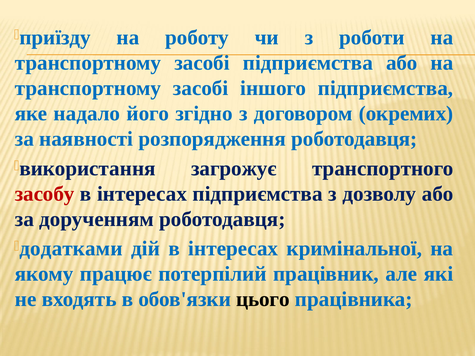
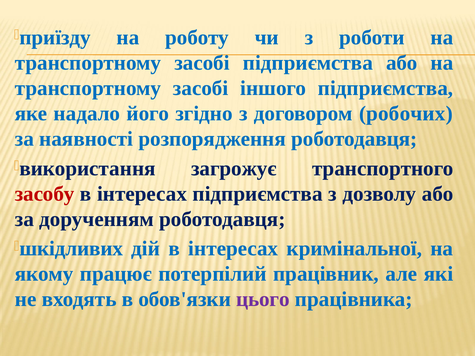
окремих: окремих -> робочих (406, 114)
додатками: додатками -> шкідливих (71, 249)
цього colour: black -> purple (263, 300)
